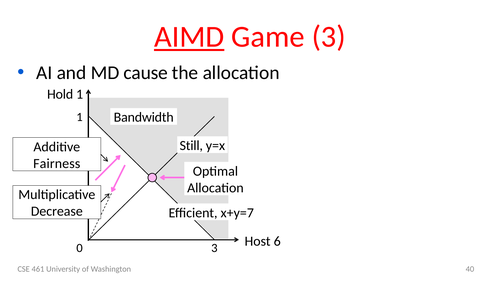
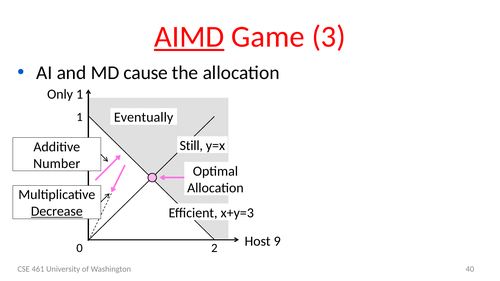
Hold: Hold -> Only (60, 94)
Bandwidth: Bandwidth -> Eventually (144, 118)
Fairness: Fairness -> Number (57, 164)
Decrease underline: none -> present (57, 212)
x+y=7: x+y=7 -> x+y=3 (237, 213)
6: 6 -> 9 (277, 242)
0 3: 3 -> 2 (214, 248)
